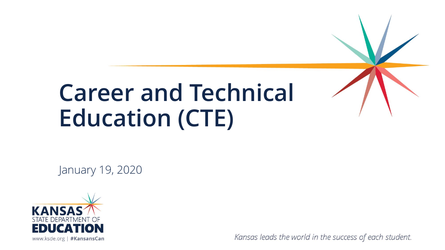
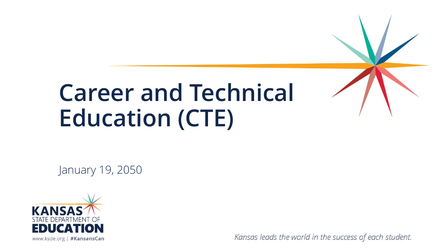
2020: 2020 -> 2050 (130, 171)
